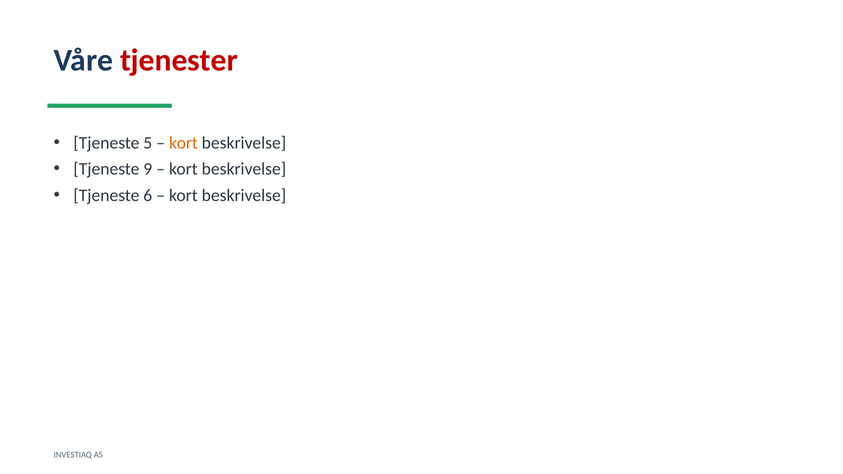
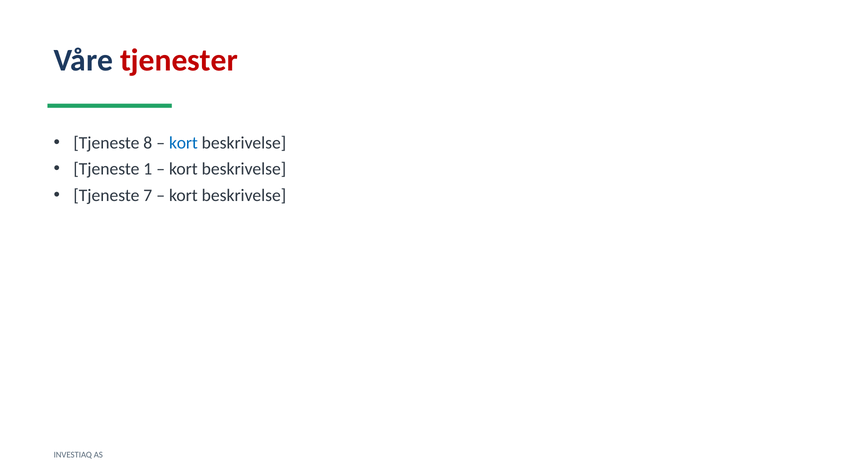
5: 5 -> 8 (148, 143)
kort colour: orange -> blue (183, 143)
9: 9 -> 1 (148, 169)
6: 6 -> 7 (148, 195)
